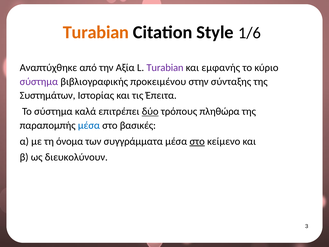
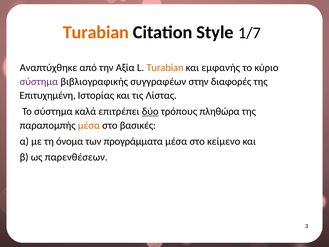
1/6: 1/6 -> 1/7 (249, 33)
Turabian colour: purple -> orange (165, 68)
προκειμένου: προκειμένου -> συγγραφέων (158, 82)
σύνταξης: σύνταξης -> διαφορές (231, 82)
Συστημάτων: Συστημάτων -> Επιτυχημένη (48, 95)
Έπειτα: Έπειτα -> Λίστας (161, 95)
μέσα colour: blue -> orange (89, 125)
συγγράμματα: συγγράμματα -> προγράμματα (133, 141)
στο underline: present -> none (197, 141)
διευκολύνουν: διευκολύνουν -> παρενθέσεων (76, 157)
